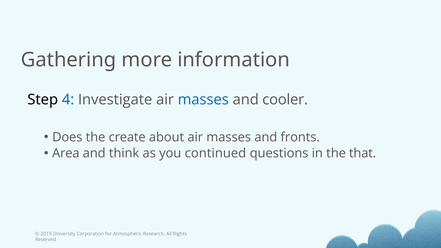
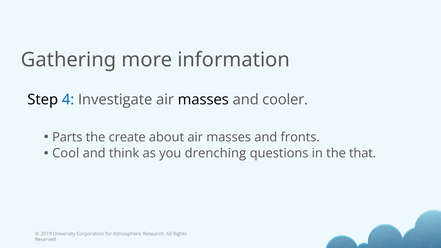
masses colour: blue -> black (203, 100)
Does: Does -> Parts (67, 137)
Area: Area -> Cool (66, 153)
continued: continued -> drenching (215, 153)
